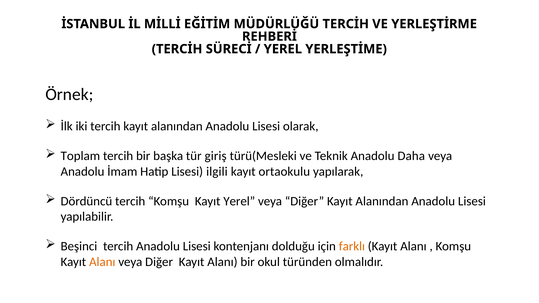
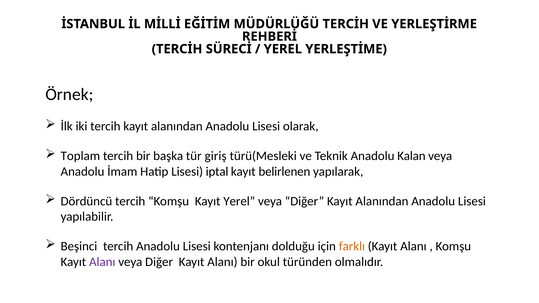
Daha: Daha -> Kalan (411, 156)
ilgili: ilgili -> iptal (217, 172)
ortaokulu: ortaokulu -> belirlenen (284, 172)
Alanı colour: orange -> purple (102, 262)
